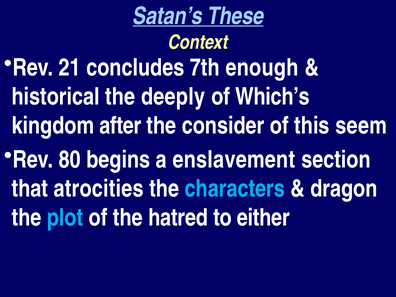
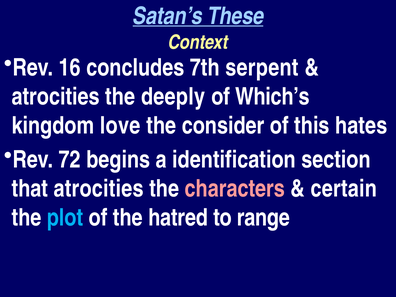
21: 21 -> 16 (70, 68)
enough: enough -> serpent (262, 68)
historical: historical -> atrocities (56, 97)
after: after -> love (120, 126)
seem: seem -> hates (361, 126)
80: 80 -> 72 (70, 160)
enslavement: enslavement -> identification (234, 160)
characters colour: light blue -> pink (235, 189)
dragon: dragon -> certain (344, 189)
either: either -> range (263, 218)
